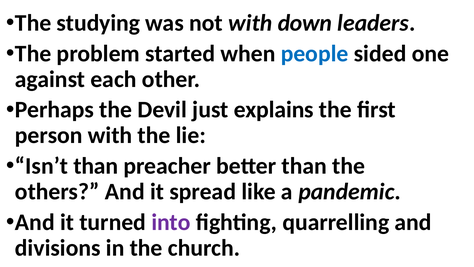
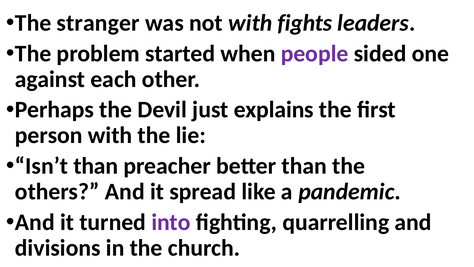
studying: studying -> stranger (98, 23)
down: down -> fights (305, 23)
people colour: blue -> purple (315, 53)
